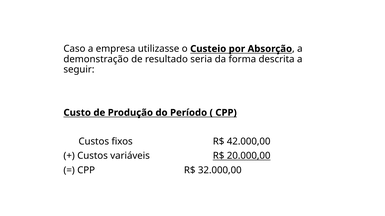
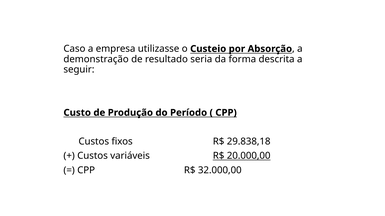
42.000,00: 42.000,00 -> 29.838,18 (249, 142)
